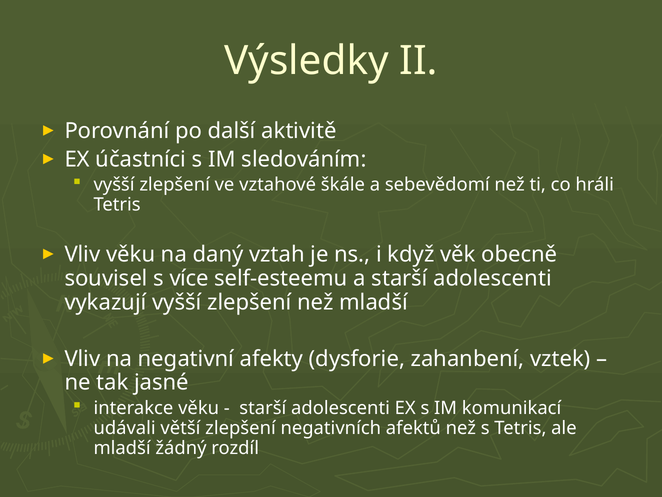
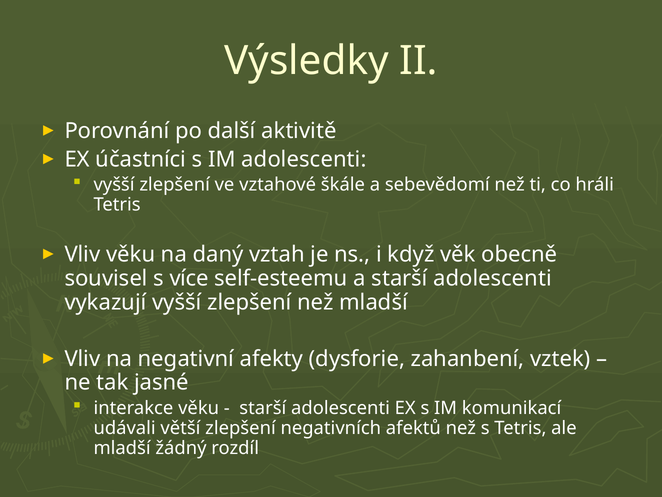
IM sledováním: sledováním -> adolescenti (304, 159)
